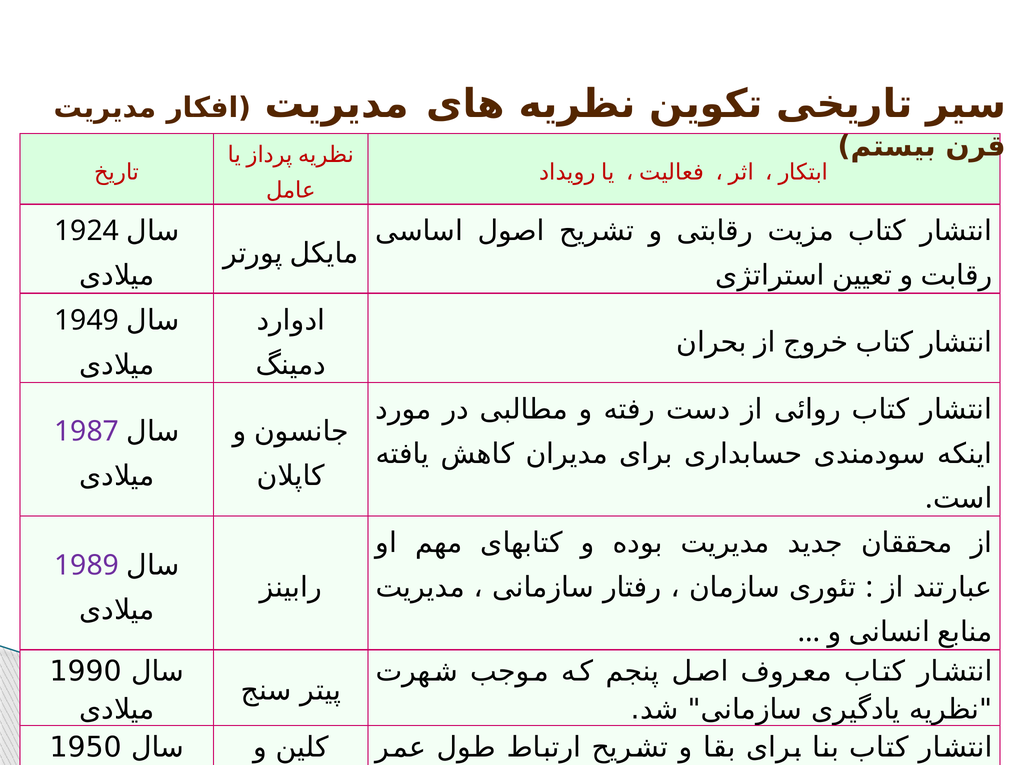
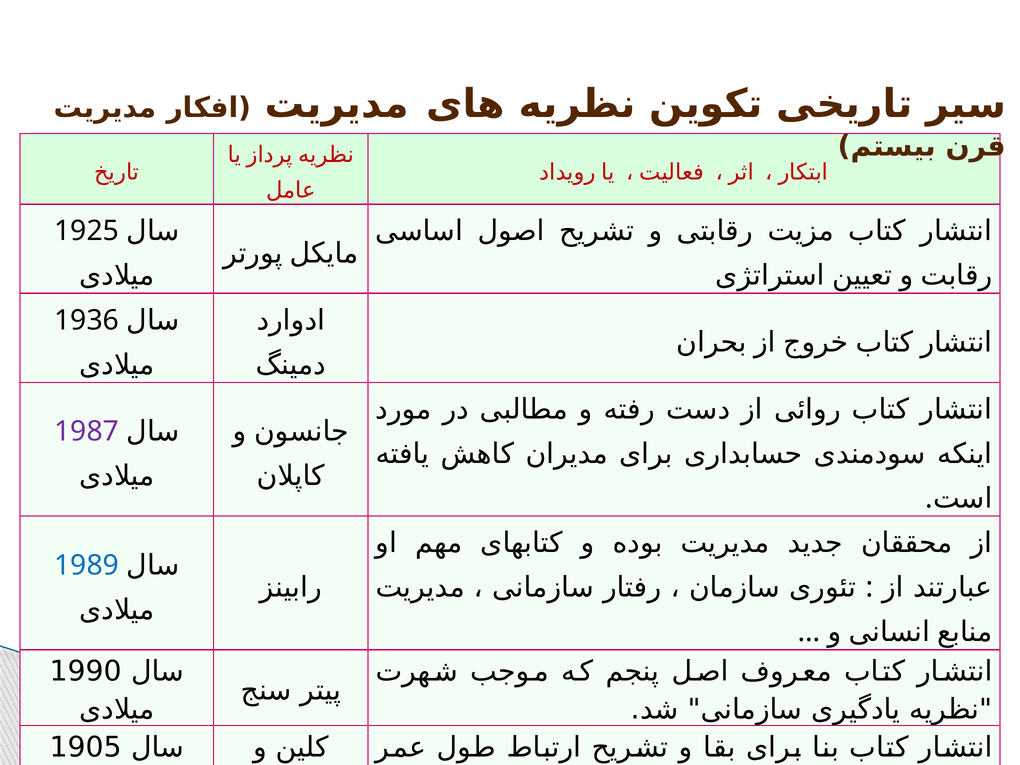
1924: 1924 -> 1925 (87, 231)
1949: 1949 -> 1936 (87, 320)
1989 colour: purple -> blue (87, 565)
1950: 1950 -> 1905 (86, 747)
